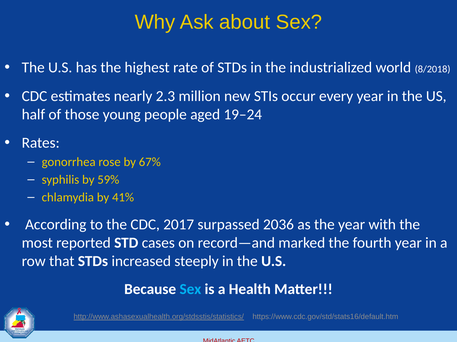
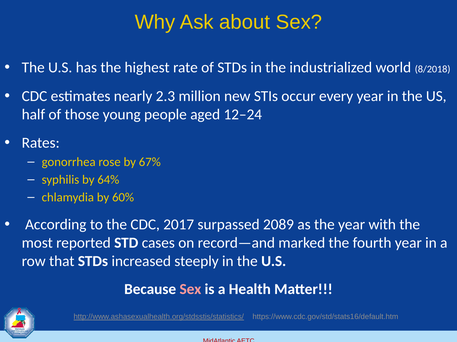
19–24: 19–24 -> 12–24 (243, 115)
59%: 59% -> 64% (108, 180)
41%: 41% -> 60% (123, 198)
2036: 2036 -> 2089 (279, 225)
Sex colour: light blue -> pink (190, 290)
